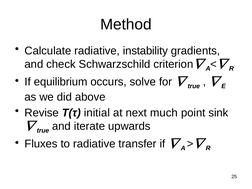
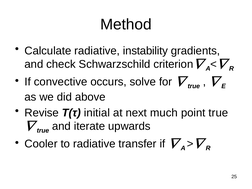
equilibrium: equilibrium -> convective (61, 82)
point sink: sink -> true (218, 113)
Fluxes: Fluxes -> Cooler (41, 144)
